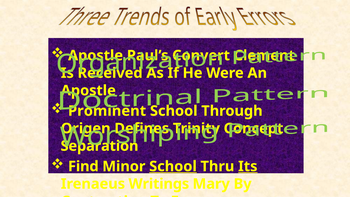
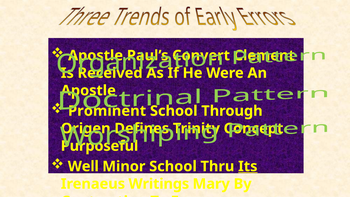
Separation: Separation -> Purposeful (100, 146)
Find: Find -> Well (83, 166)
School underline: present -> none (173, 166)
